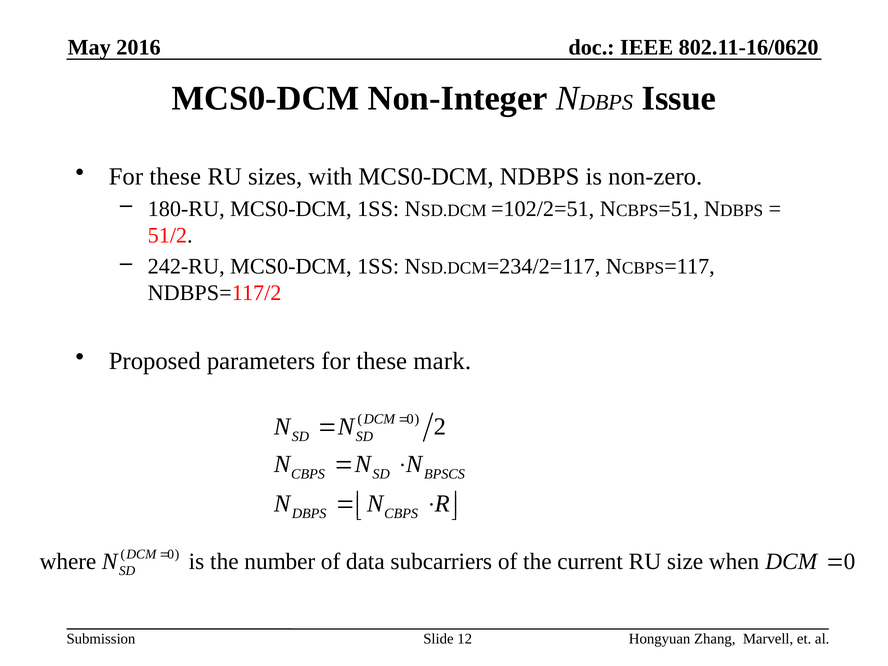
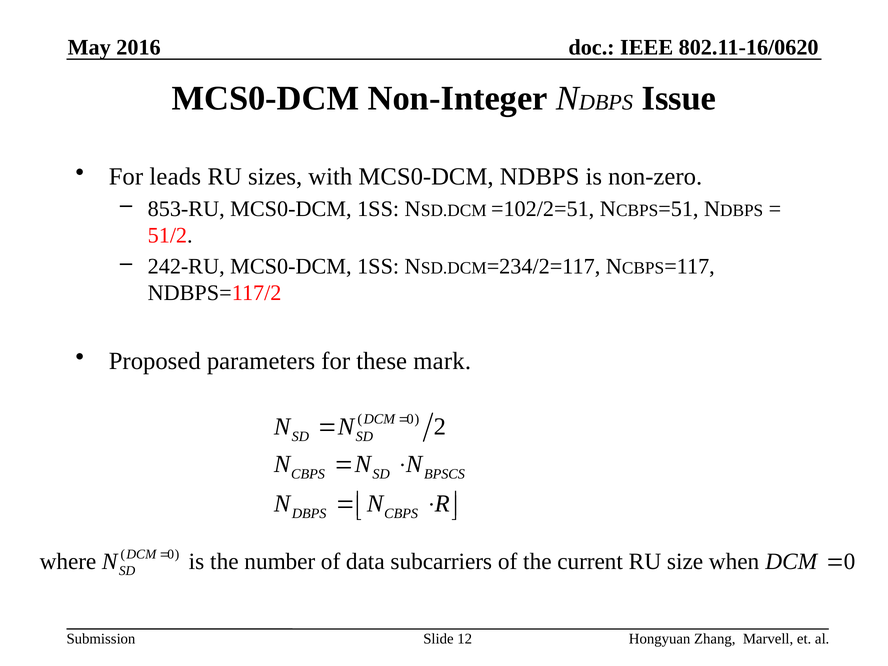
these: these -> leads (175, 176)
180-RU: 180-RU -> 853-RU (186, 209)
